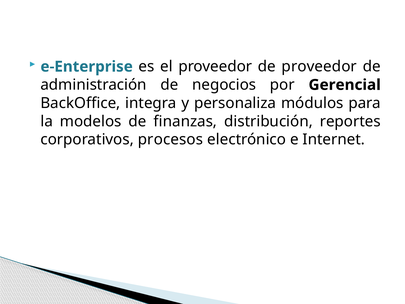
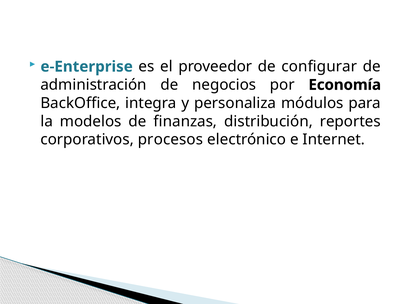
de proveedor: proveedor -> configurar (319, 67)
Gerencial: Gerencial -> Economía (345, 85)
